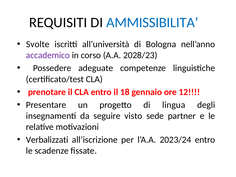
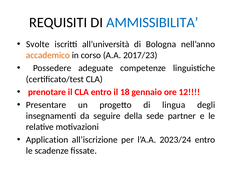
accademico colour: purple -> orange (48, 55)
2028/23: 2028/23 -> 2017/23 (140, 55)
visto: visto -> della (133, 116)
Verbalizzati: Verbalizzati -> Application (47, 140)
